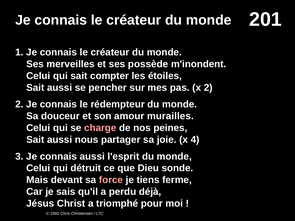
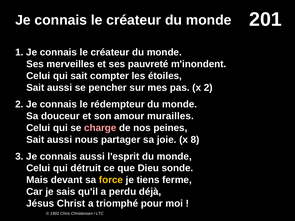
possède: possède -> pauvreté (148, 64)
4: 4 -> 8 (195, 140)
force colour: pink -> yellow (111, 180)
